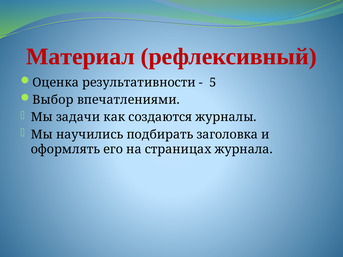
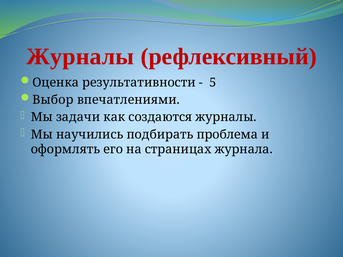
Материал: Материал -> Журналы (80, 57)
заголовка: заголовка -> проблема (227, 135)
